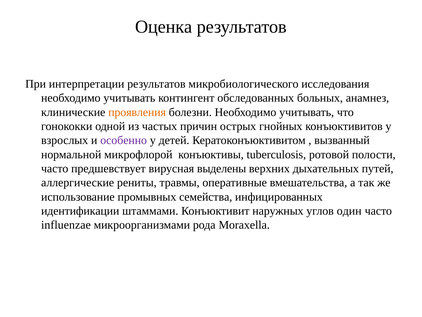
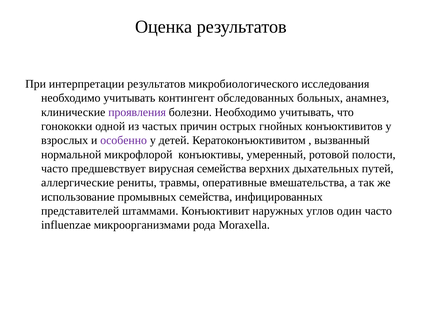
проявления colour: orange -> purple (137, 112)
tuberculosis: tuberculosis -> умеренный (276, 154)
вирусная выделены: выделены -> семейства (222, 168)
идентификации: идентификации -> представителей (80, 211)
